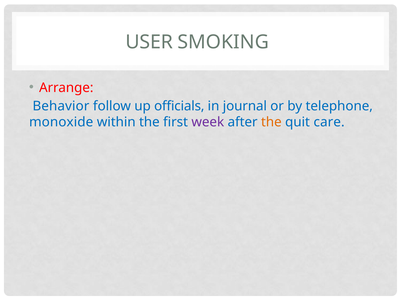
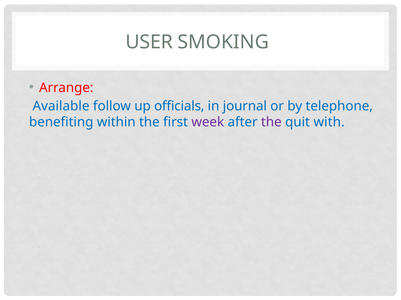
Behavior: Behavior -> Available (61, 107)
monoxide: monoxide -> benefiting (61, 123)
the colour: orange -> purple (271, 123)
care: care -> with (329, 123)
